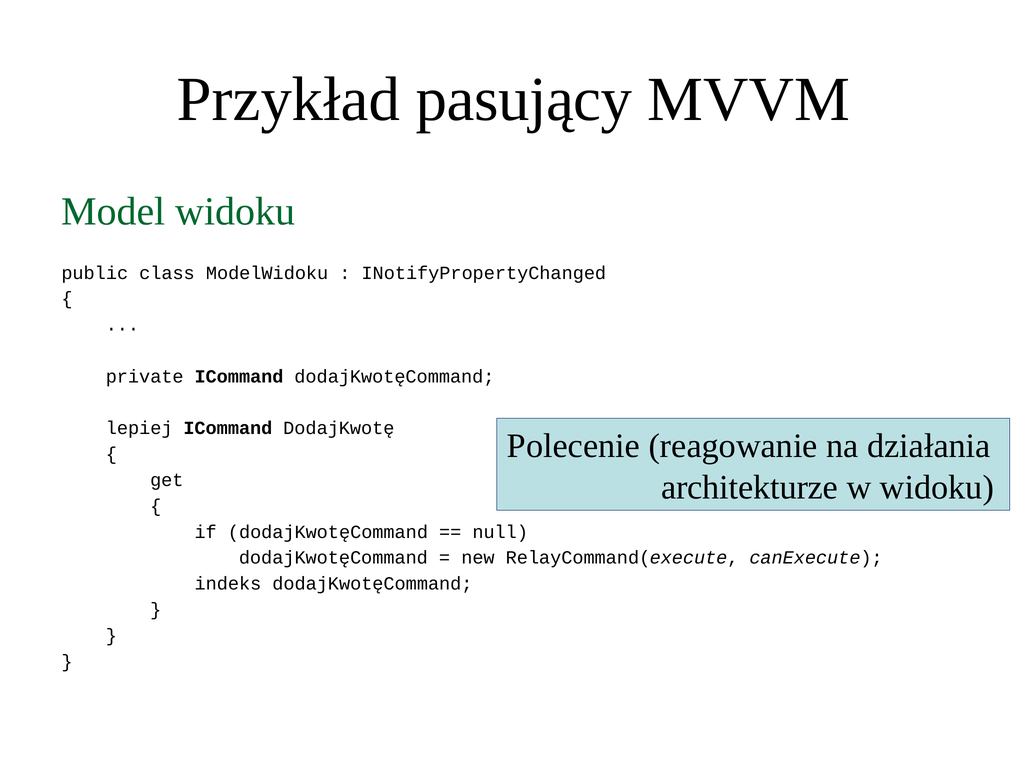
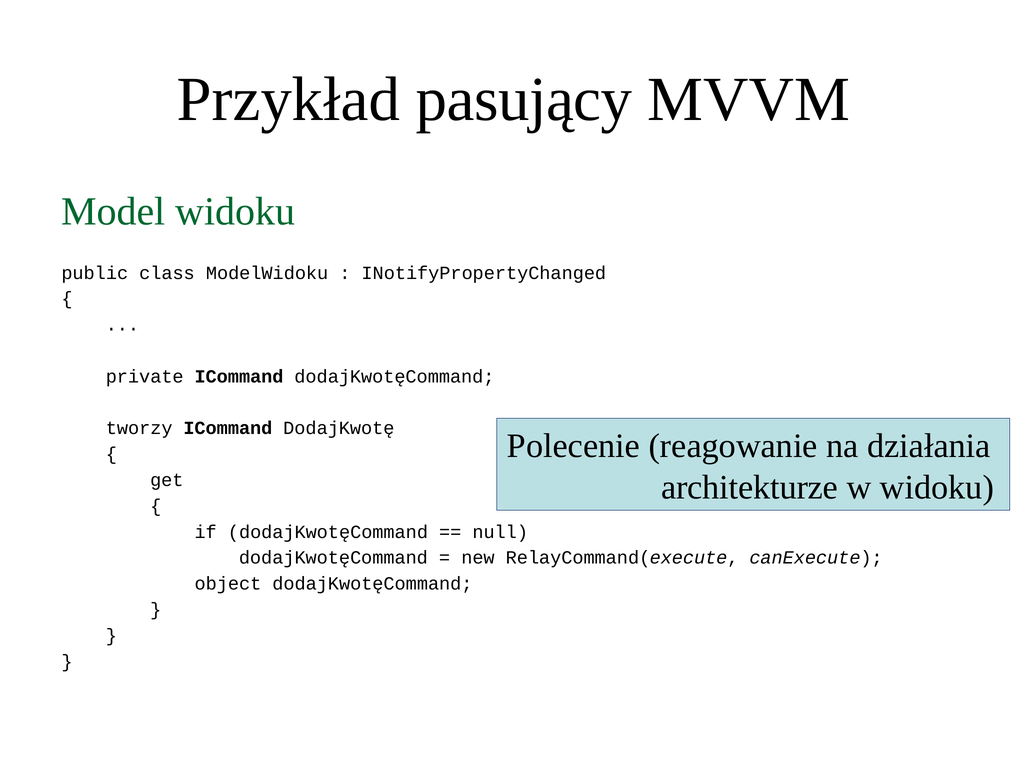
lepiej: lepiej -> tworzy (139, 428)
indeks: indeks -> object (228, 584)
